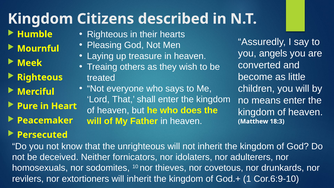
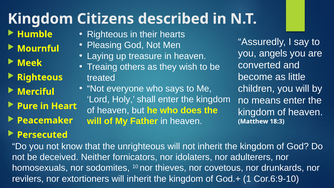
Lord That: That -> Holy (123, 99)
